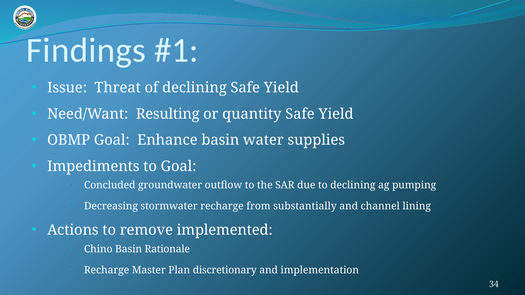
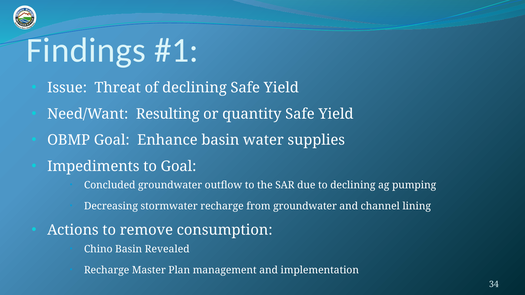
from substantially: substantially -> groundwater (305, 207)
implemented: implemented -> consumption (225, 231)
Rationale: Rationale -> Revealed (167, 250)
discretionary: discretionary -> management (225, 271)
